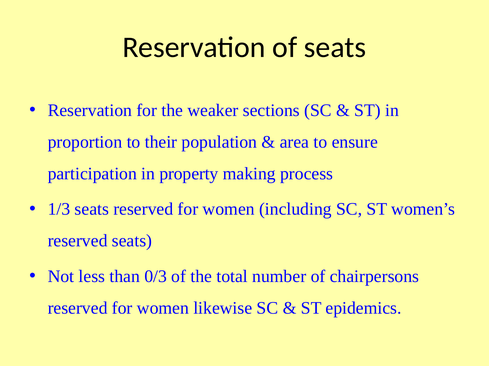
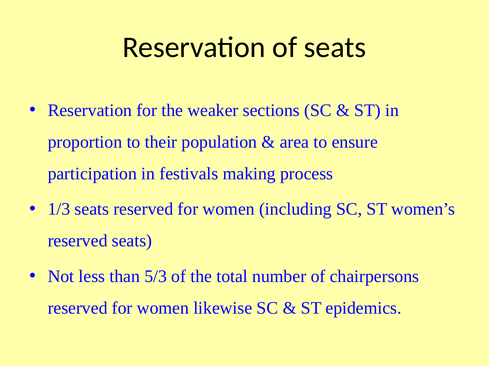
property: property -> festivals (189, 174)
0/3: 0/3 -> 5/3 (156, 277)
